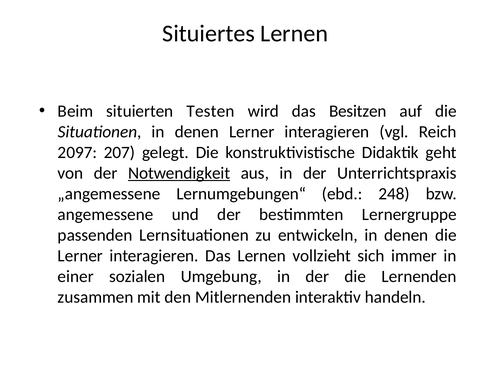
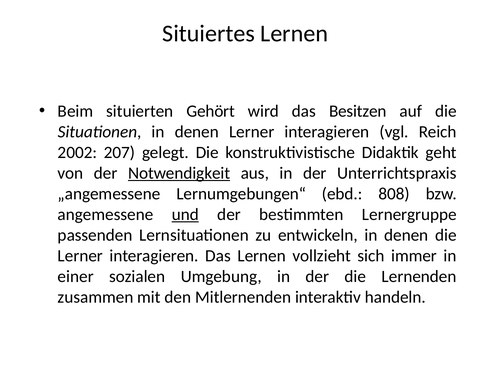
Testen: Testen -> Gehört (211, 111)
2097: 2097 -> 2002 (77, 152)
248: 248 -> 808 (394, 194)
und underline: none -> present (185, 214)
